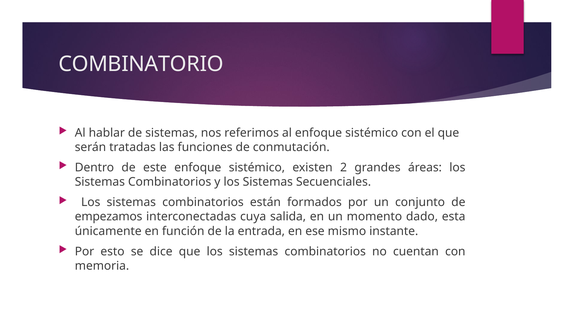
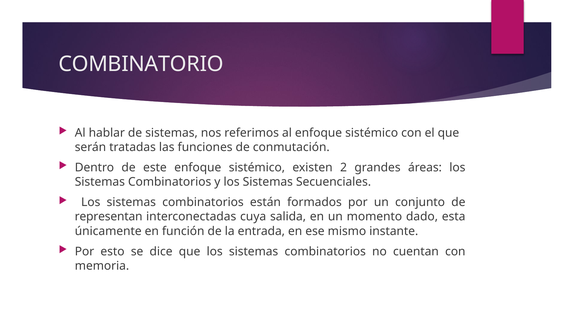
empezamos: empezamos -> representan (109, 217)
